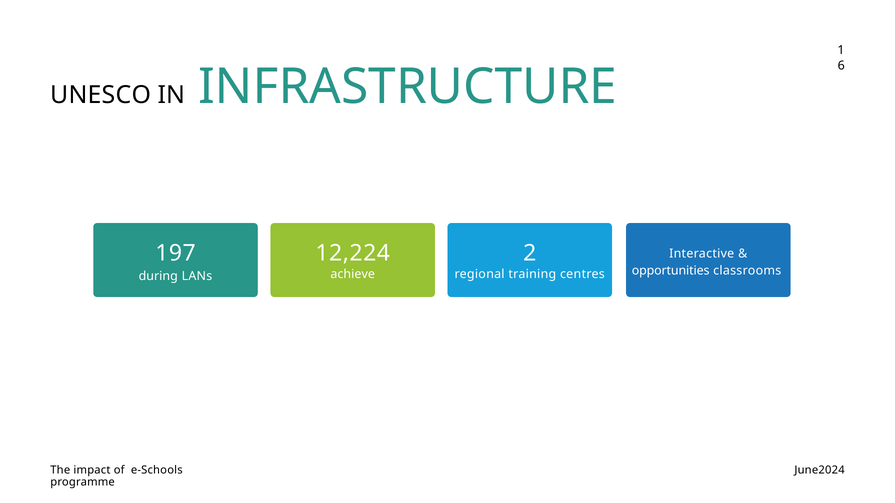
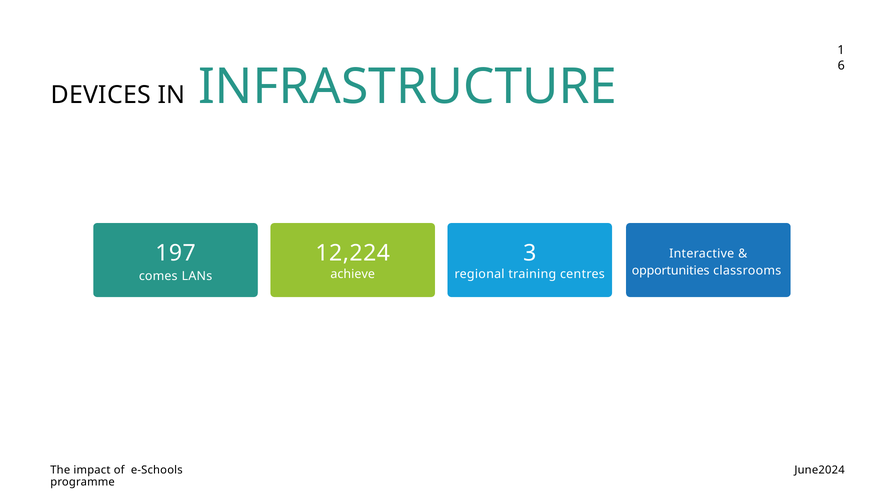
UNESCO: UNESCO -> DEVICES (101, 95)
2: 2 -> 3 (530, 253)
during: during -> comes (158, 276)
